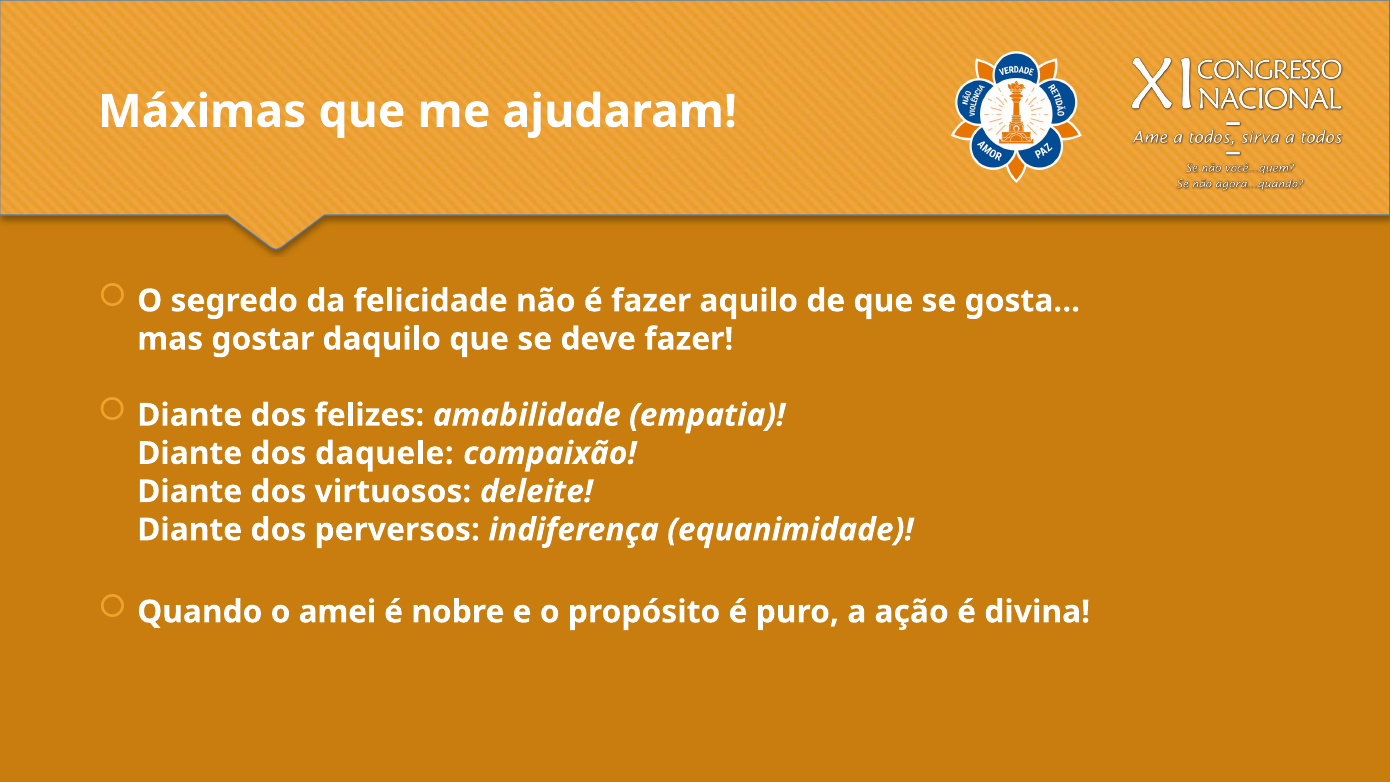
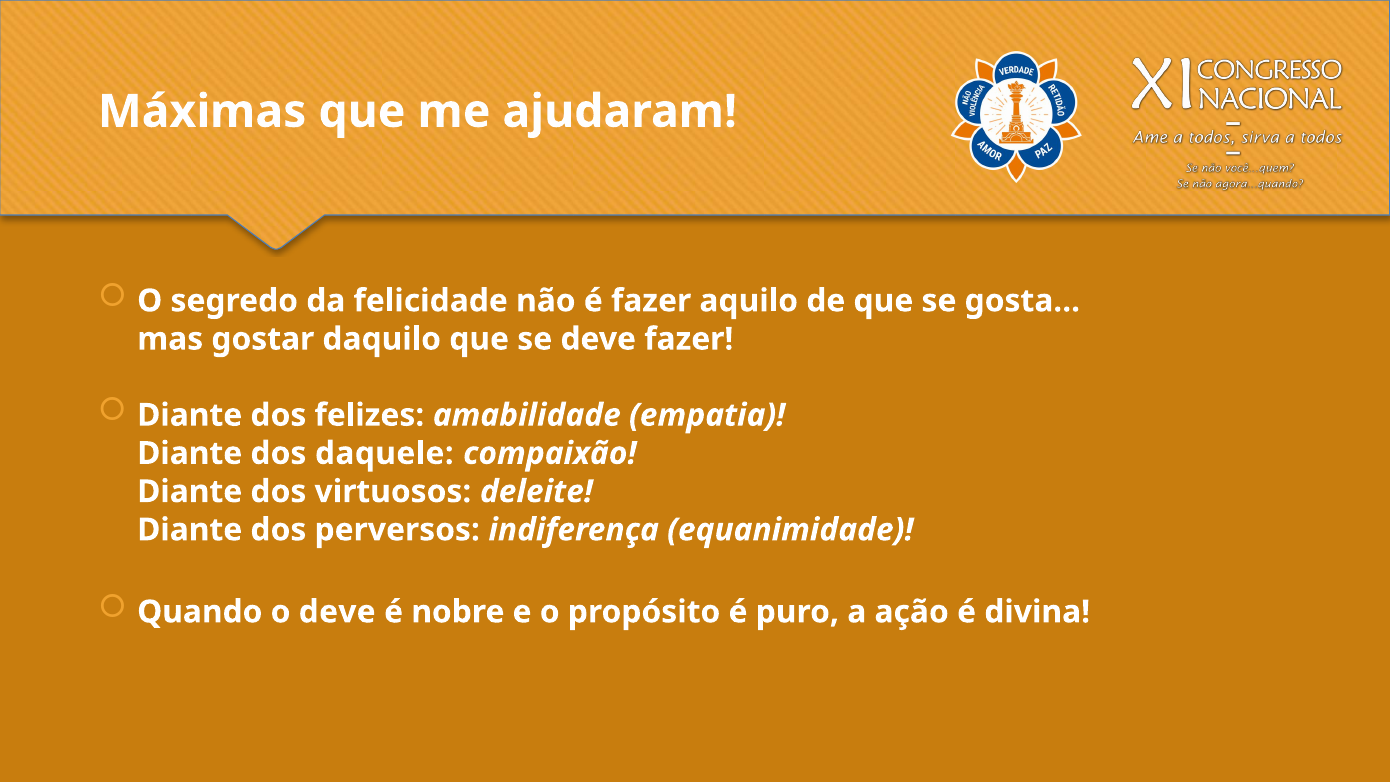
o amei: amei -> deve (337, 612)
